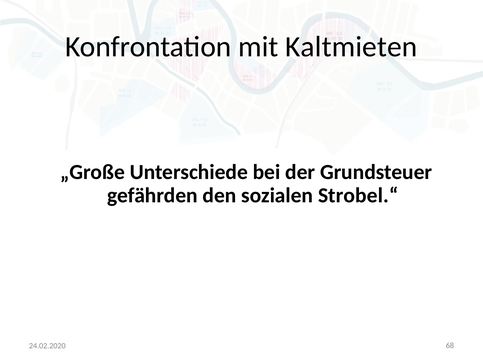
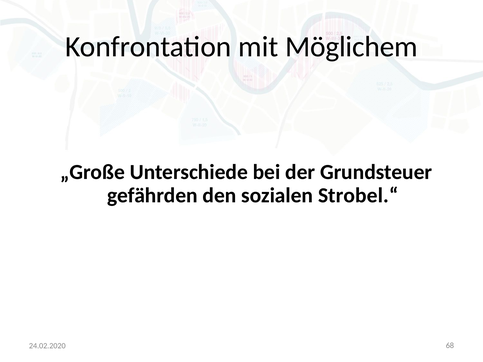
Kaltmieten: Kaltmieten -> Möglichem (351, 47)
